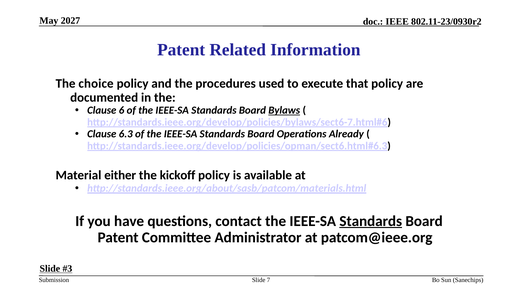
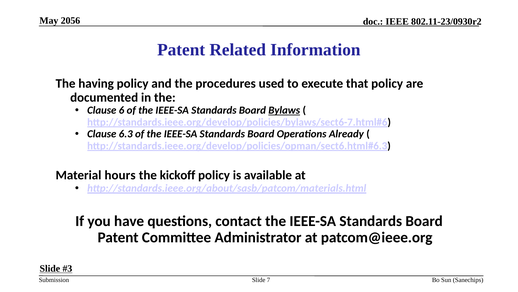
2027: 2027 -> 2056 (70, 21)
choice: choice -> having (96, 83)
either: either -> hours (120, 175)
Standards underline: present -> none (371, 221)
